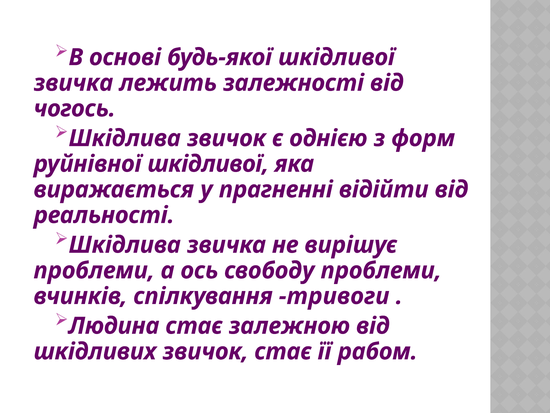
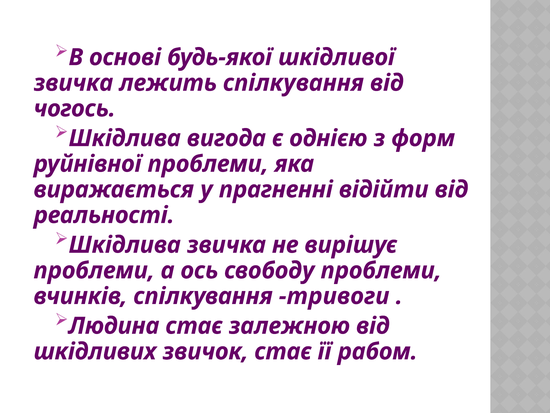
лежить залежності: залежності -> спілкування (293, 83)
Шкідлива звичок: звичок -> вигода (226, 138)
руйнівної шкідливої: шкідливої -> проблеми (208, 164)
